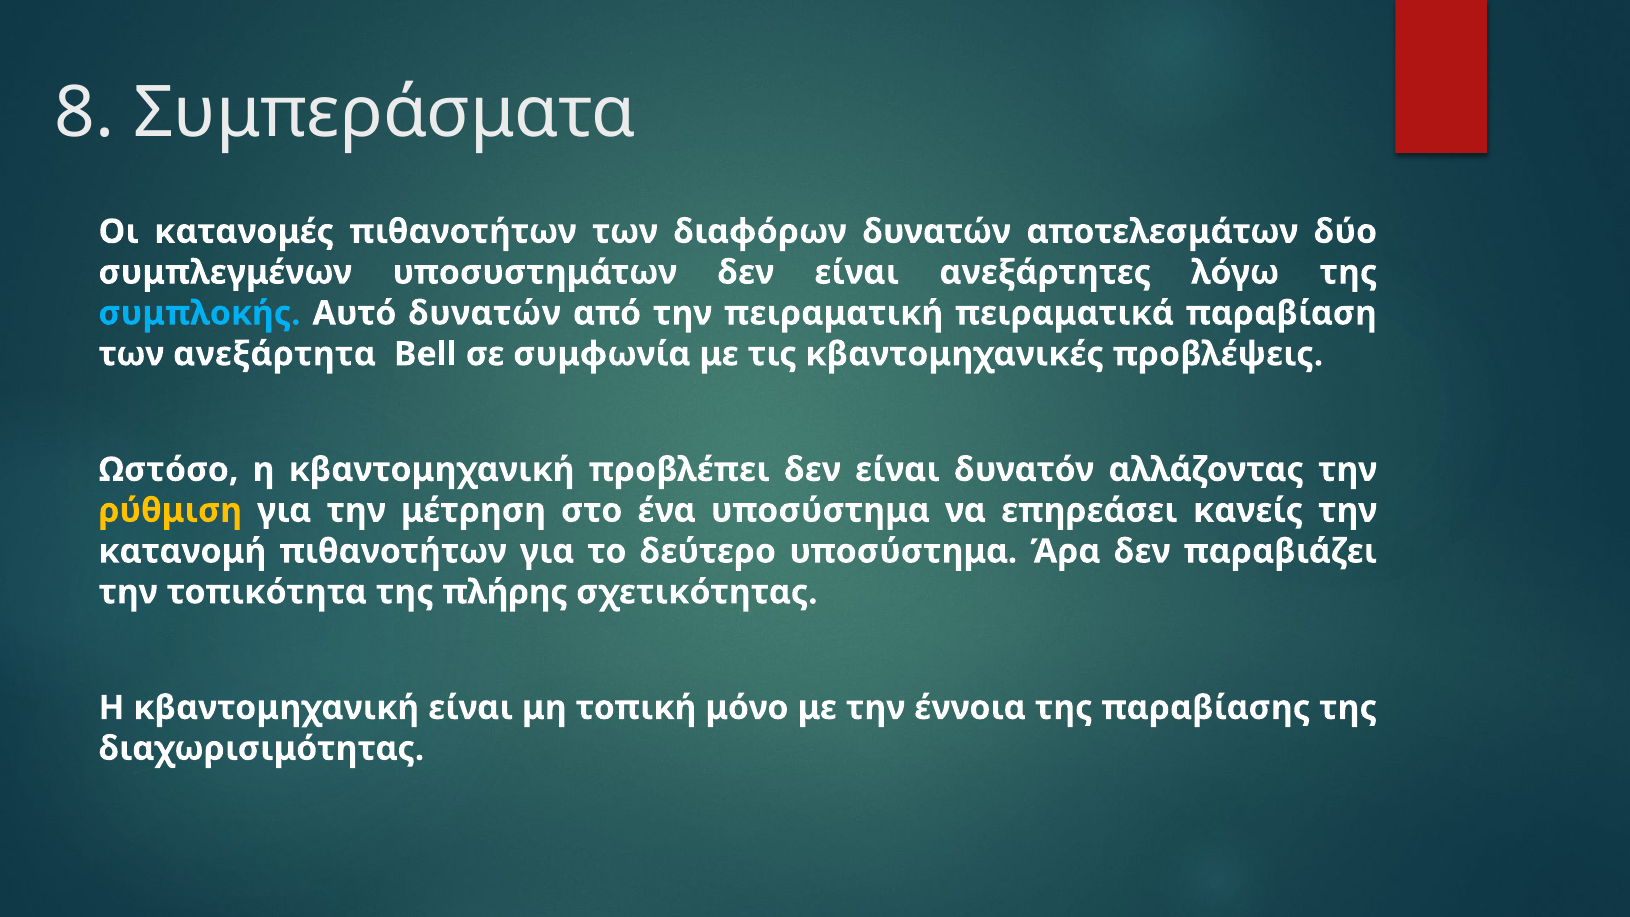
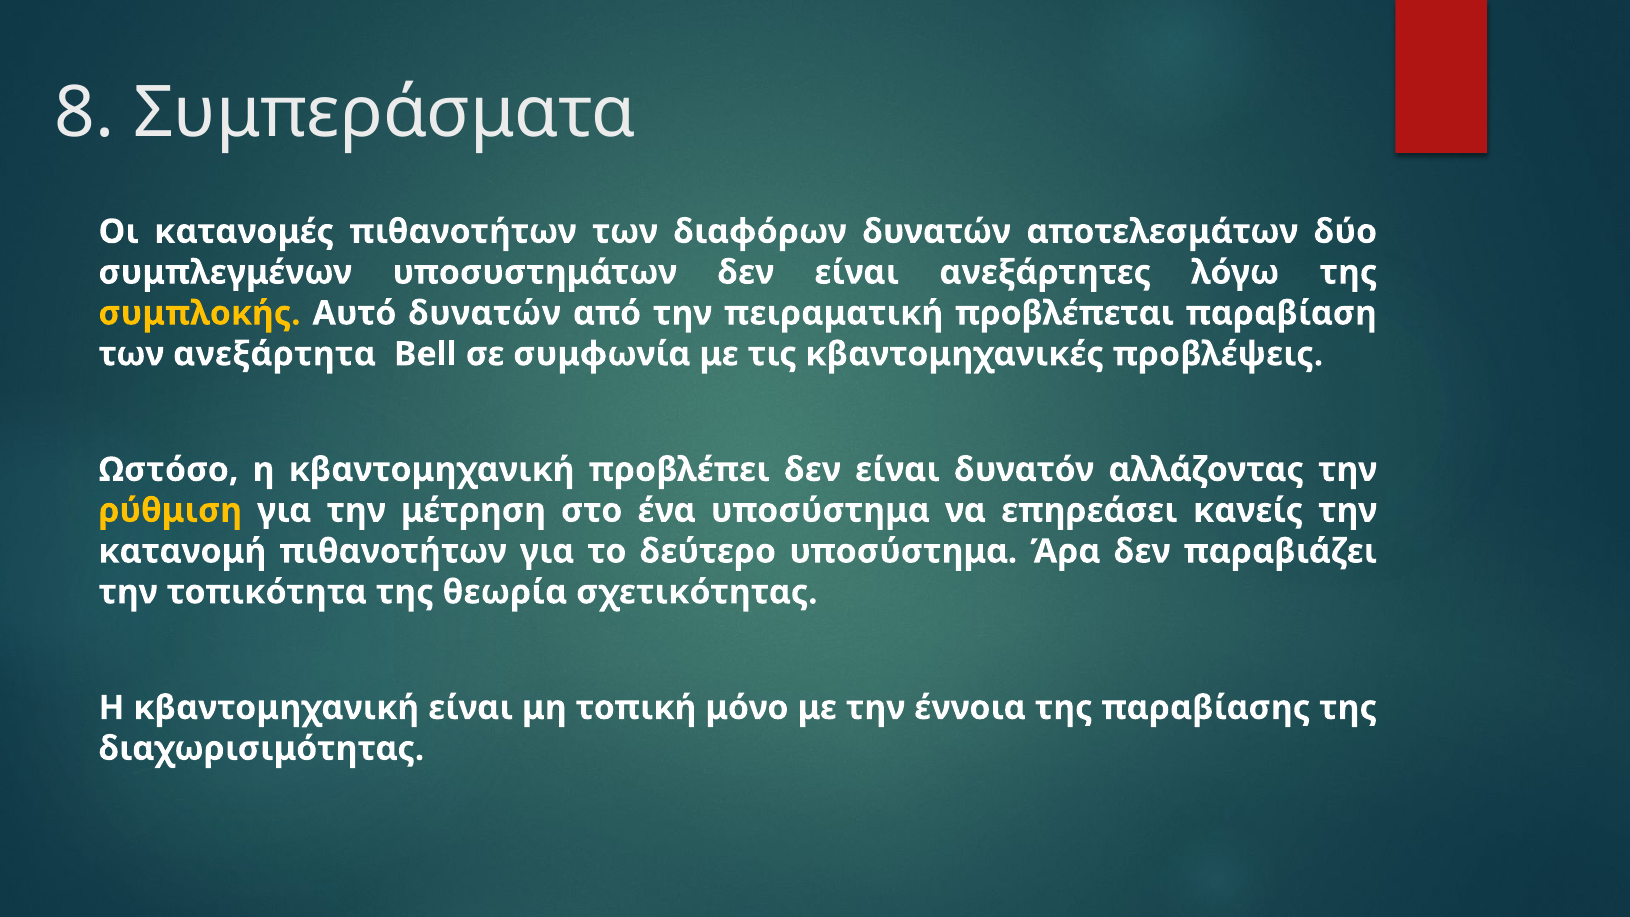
συμπλοκής colour: light blue -> yellow (200, 313)
πειραματικά: πειραματικά -> προβλέπεται (1064, 313)
πλήρης: πλήρης -> θεωρία (505, 592)
